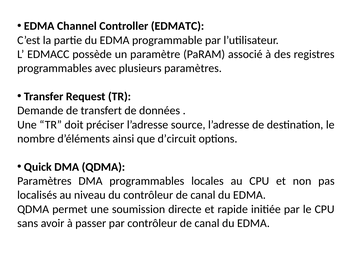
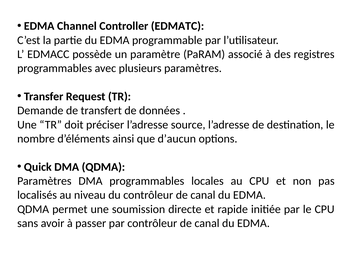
d’circuit: d’circuit -> d’aucun (177, 139)
